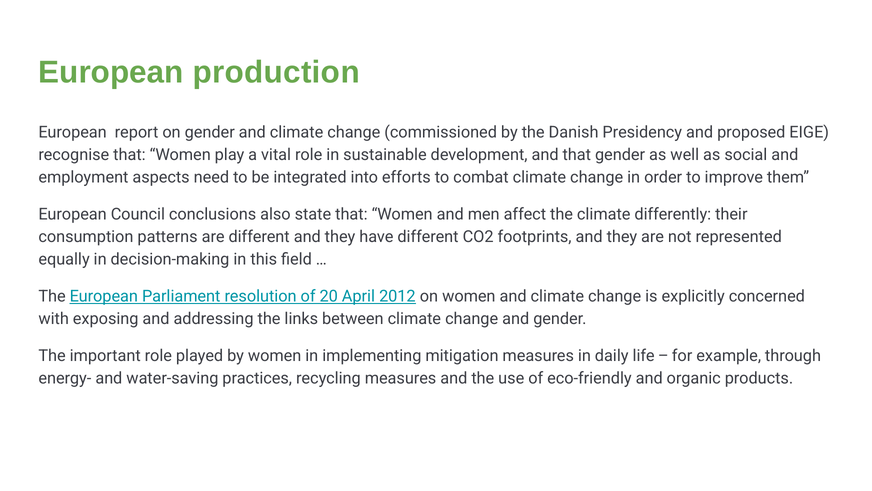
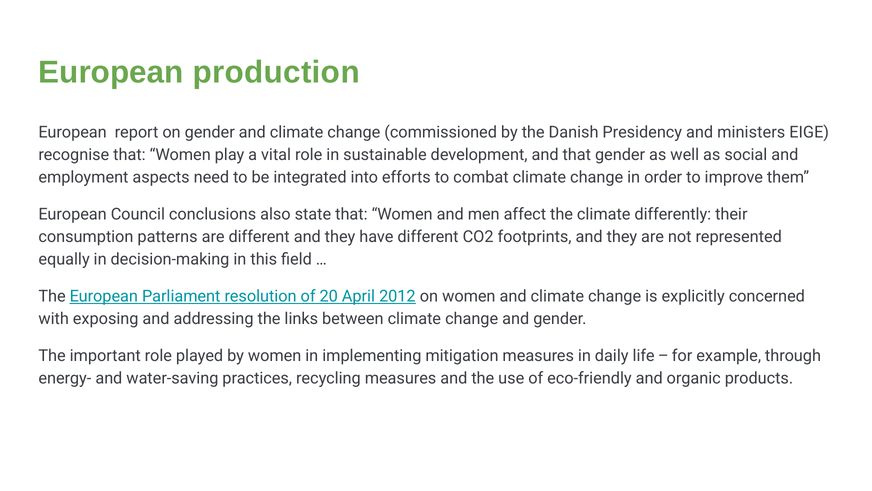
proposed: proposed -> ministers (751, 132)
